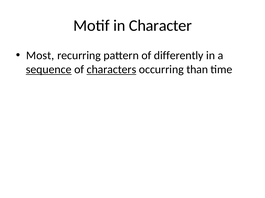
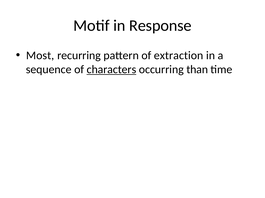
Character: Character -> Response (160, 26)
differently: differently -> extraction (179, 56)
sequence underline: present -> none (49, 70)
